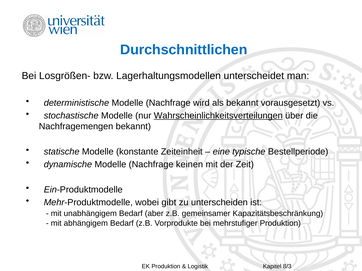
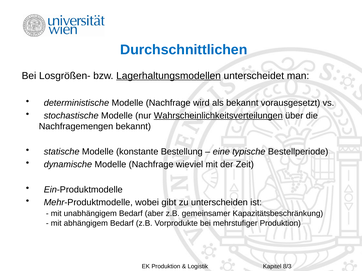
Lagerhaltungsmodellen underline: none -> present (169, 76)
Zeiteinheit: Zeiteinheit -> Bestellung (182, 152)
keinen: keinen -> wieviel (190, 165)
